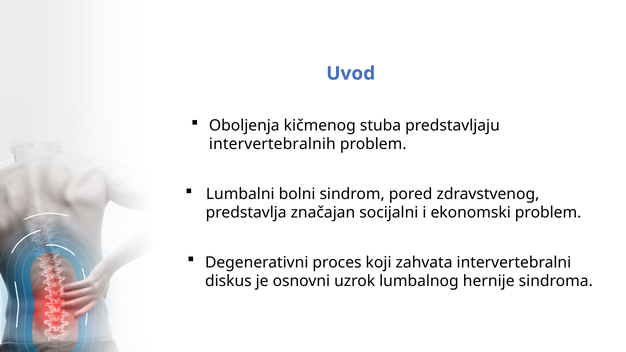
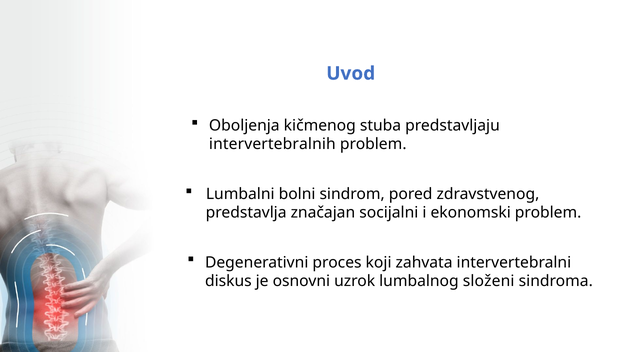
hernije: hernije -> složeni (489, 281)
